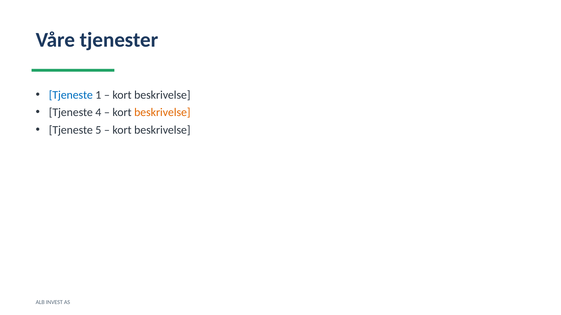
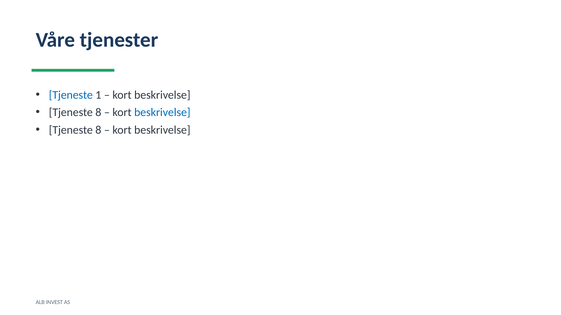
4: 4 -> 8 (98, 113)
beskrivelse colour: orange -> blue (162, 113)
5: 5 -> 8 (98, 130)
